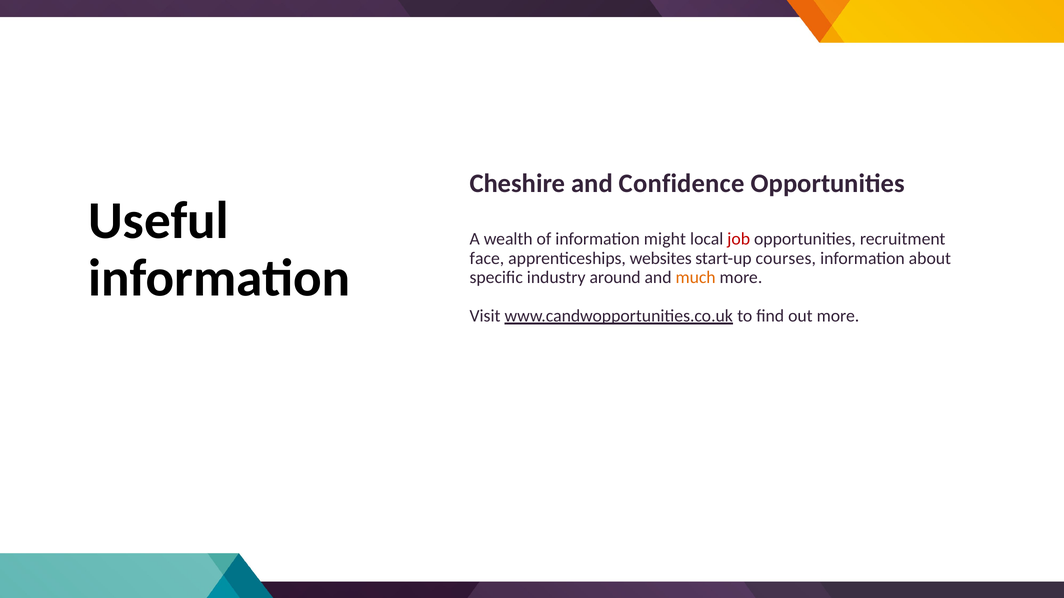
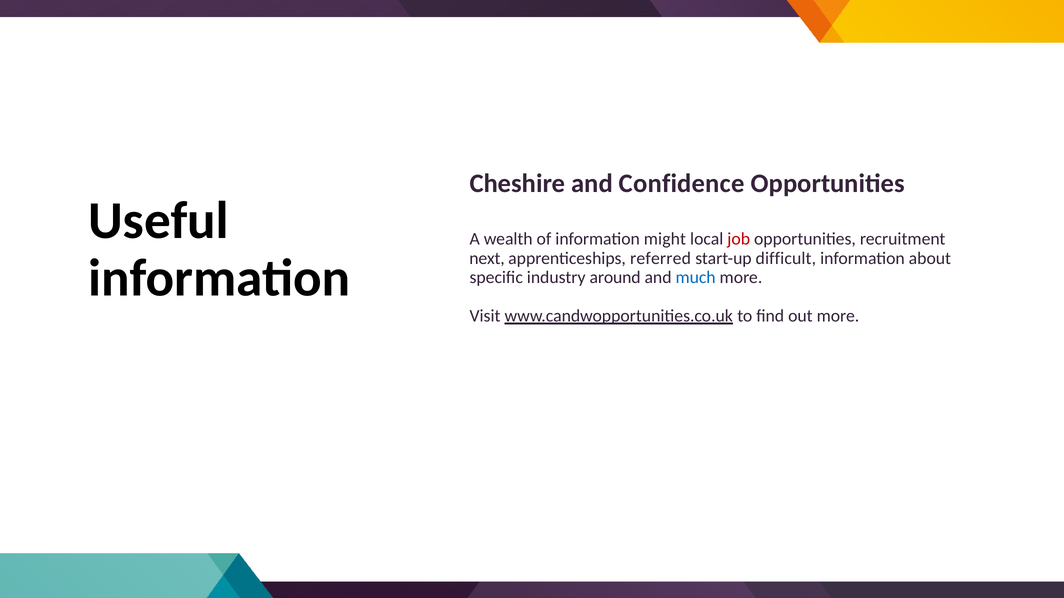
face: face -> next (487, 258)
websites: websites -> referred (661, 258)
courses: courses -> difficult (786, 258)
much colour: orange -> blue (696, 278)
